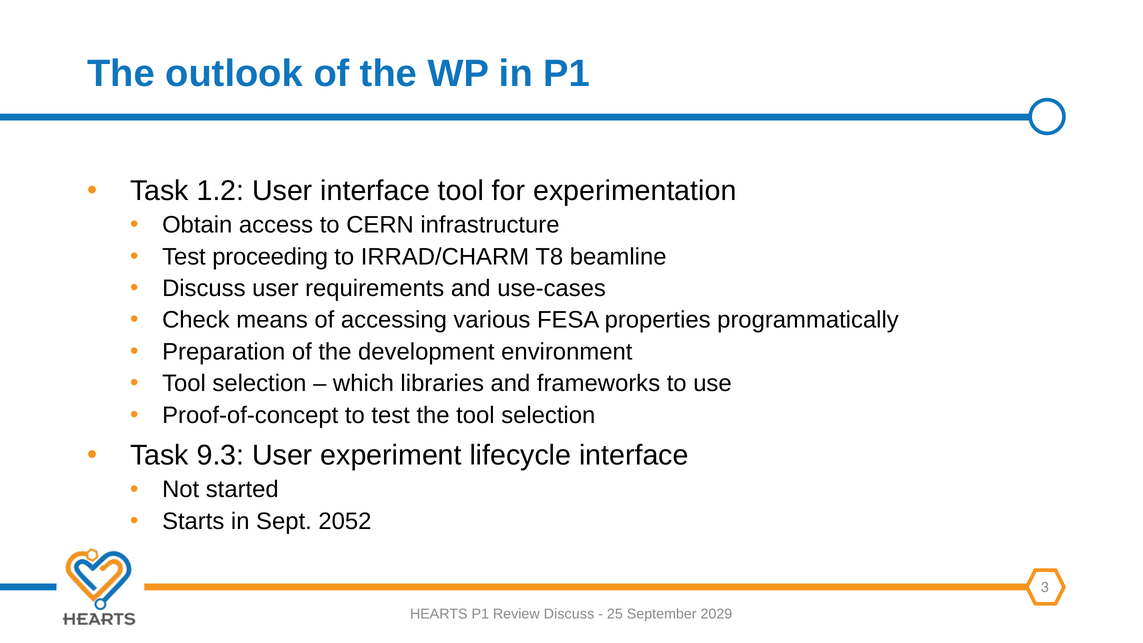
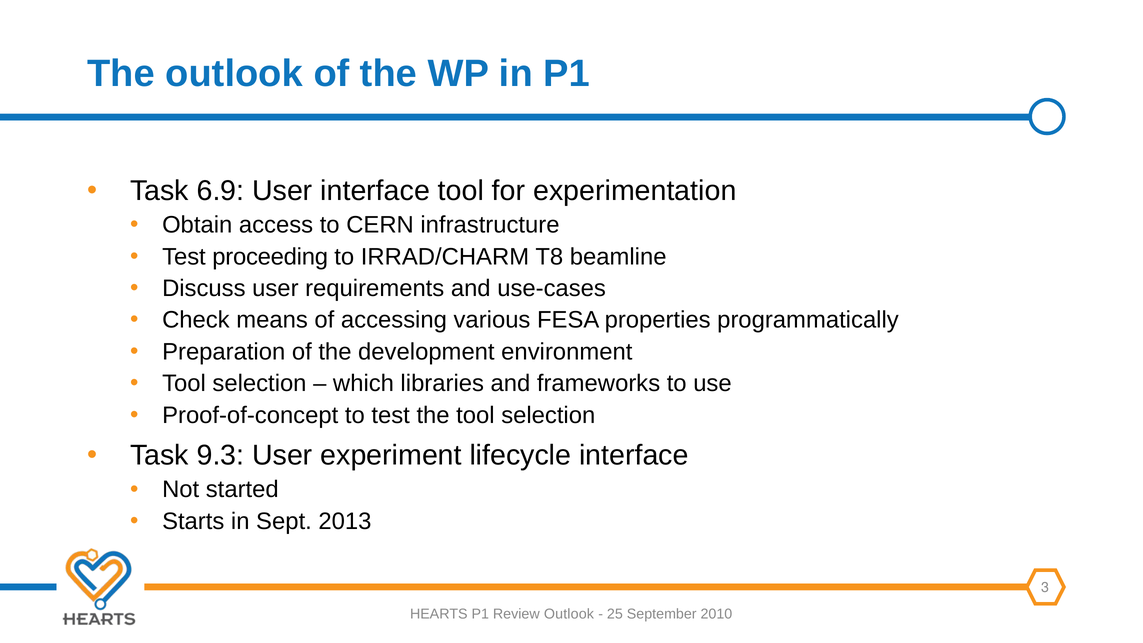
1.2: 1.2 -> 6.9 (220, 191)
2052: 2052 -> 2013 (345, 521)
Review Discuss: Discuss -> Outlook (569, 614)
2029: 2029 -> 2010 (716, 614)
